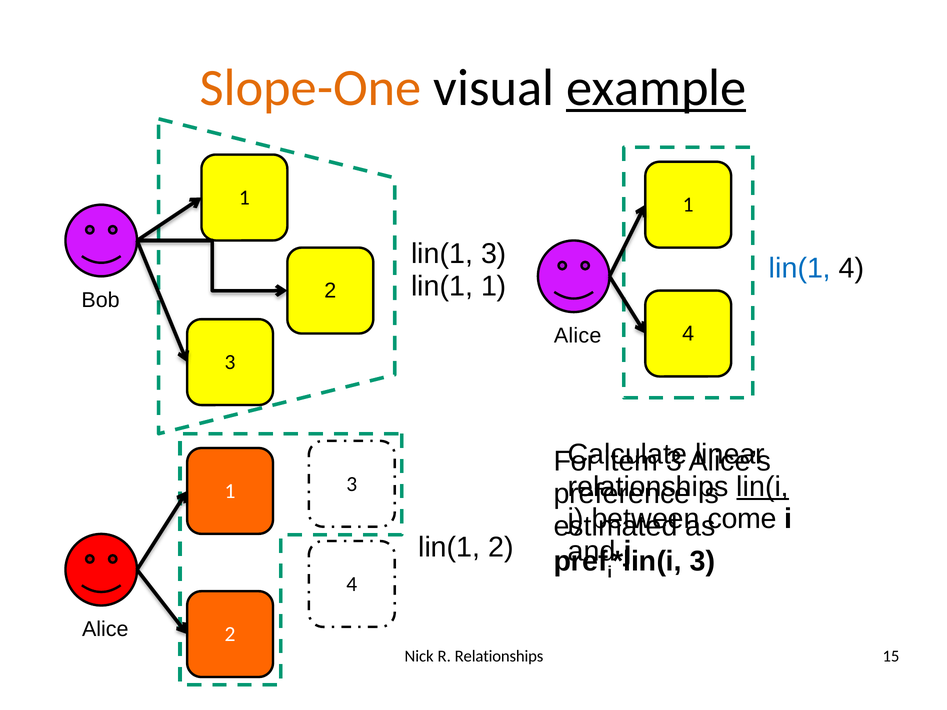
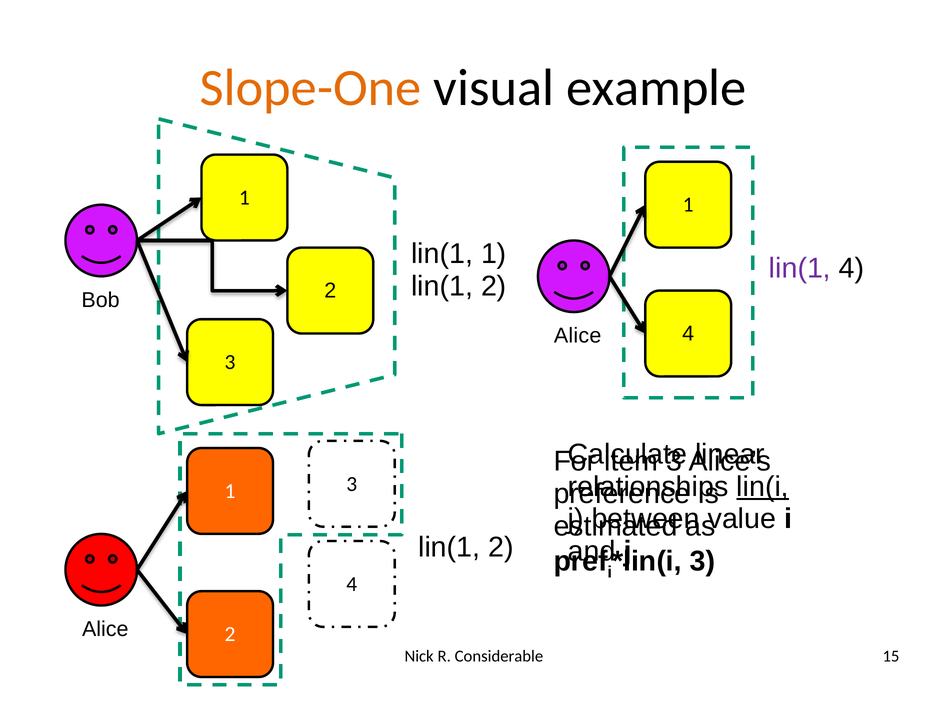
example underline: present -> none (656, 88)
lin(1 3: 3 -> 1 (494, 254)
lin(1 colour: blue -> purple (800, 268)
1: 1 -> 2 (494, 286)
come: come -> value (742, 519)
R Relationships: Relationships -> Considerable (499, 656)
